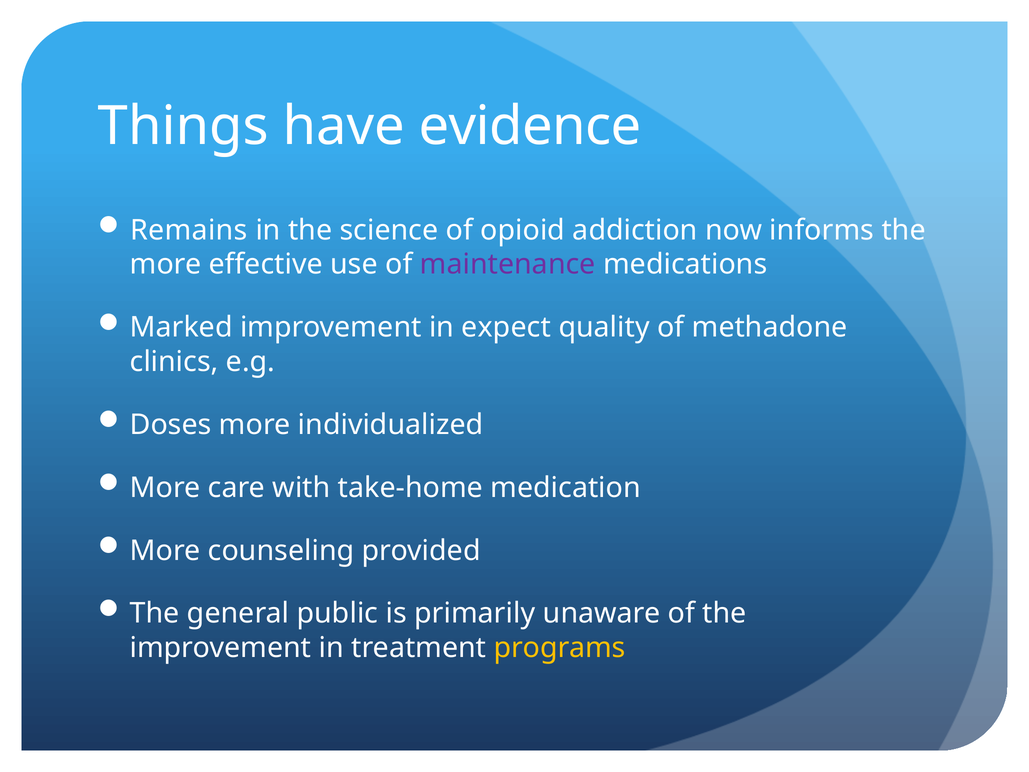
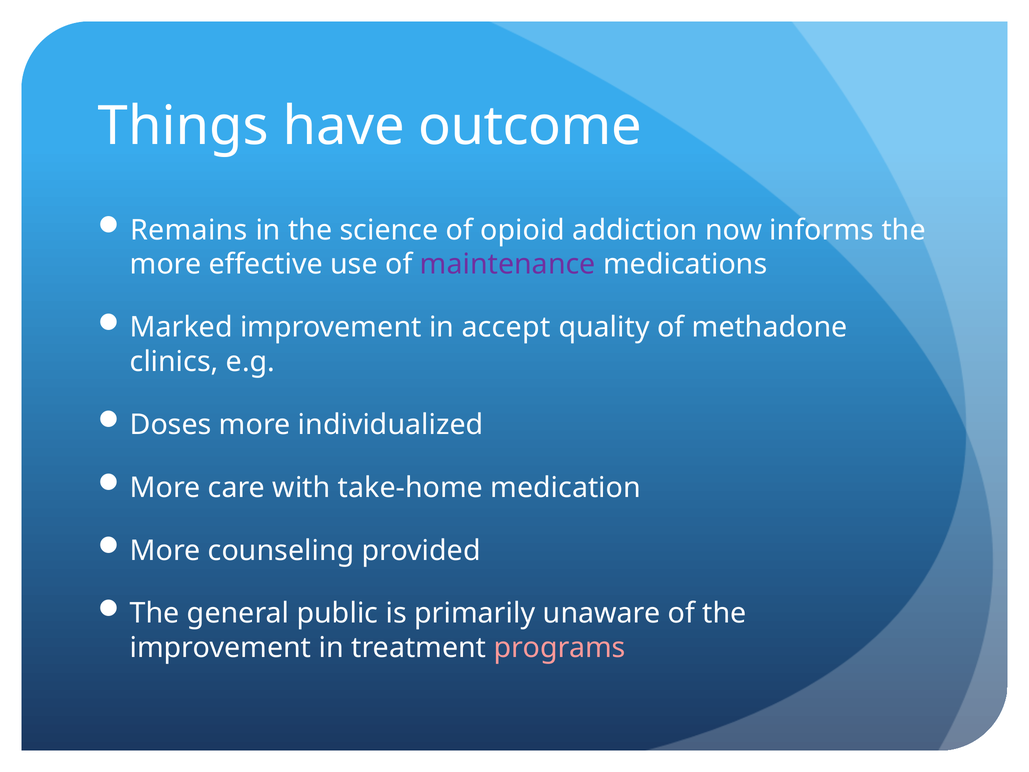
evidence: evidence -> outcome (530, 126)
expect: expect -> accept (506, 327)
programs colour: yellow -> pink (560, 648)
